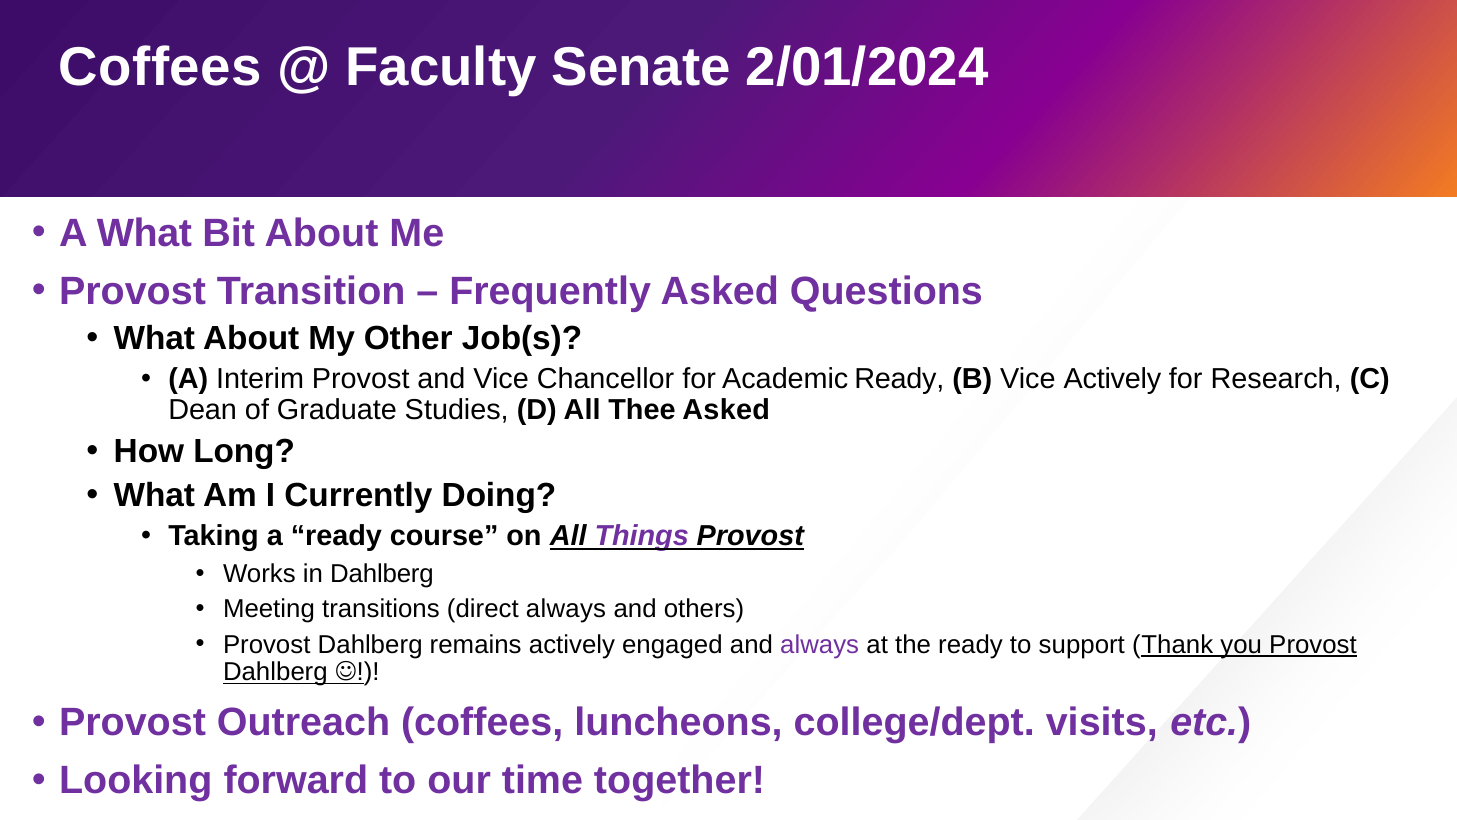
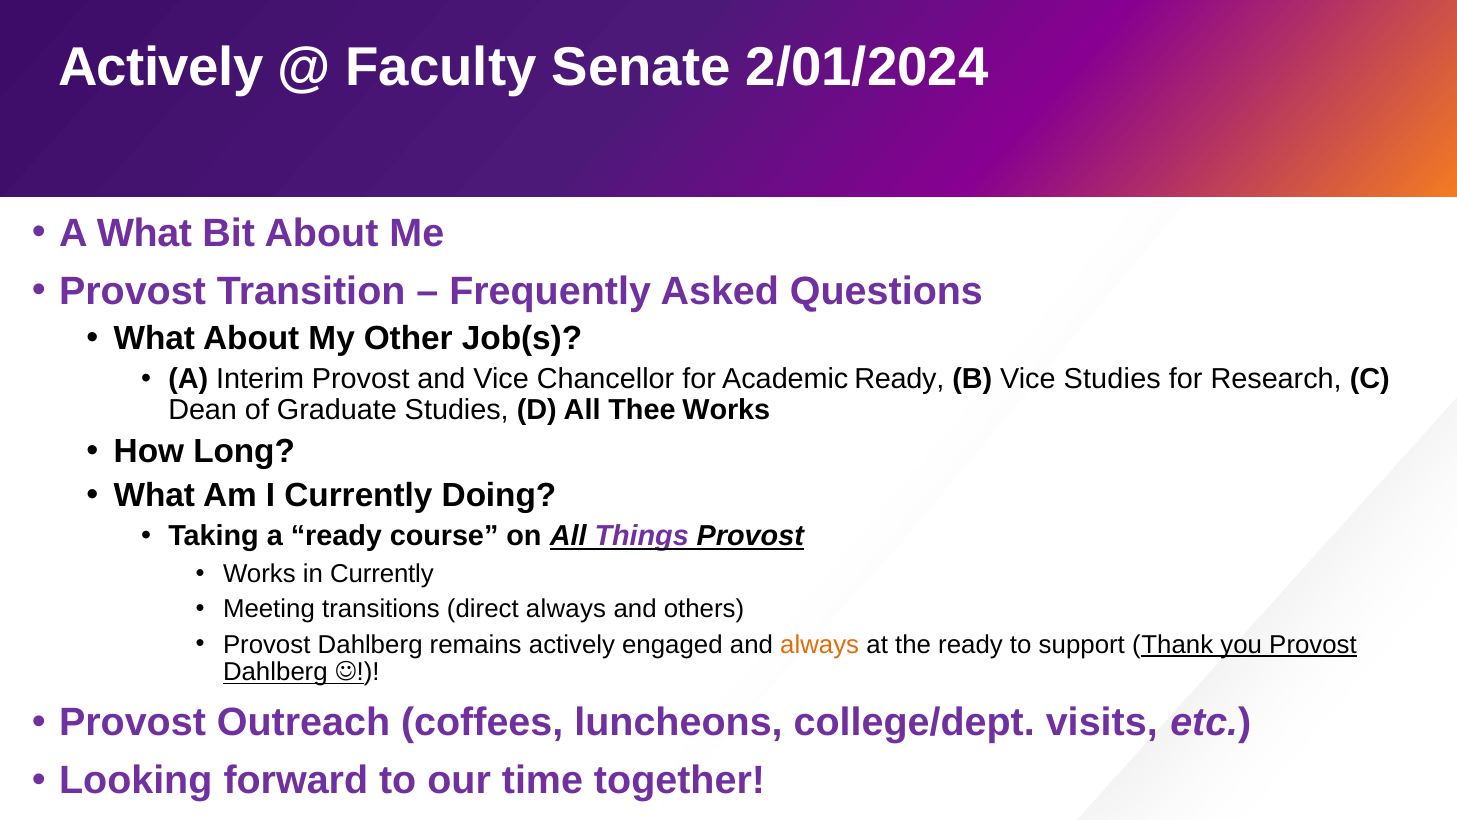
Coffees: Coffees -> Actively (161, 68)
Vice Actively: Actively -> Studies (1112, 379)
Thee Asked: Asked -> Works (726, 410)
in Dahlberg: Dahlberg -> Currently (382, 573)
always colour: purple -> orange (820, 644)
